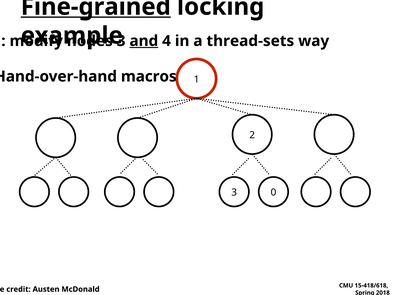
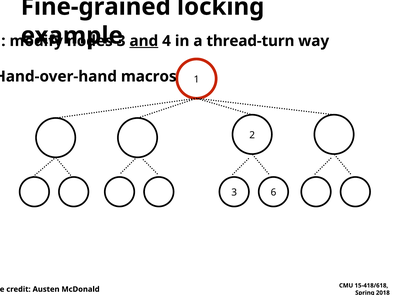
Fine-grained underline: present -> none (96, 7)
thread-sets: thread-sets -> thread-turn (250, 41)
0: 0 -> 6 (273, 192)
